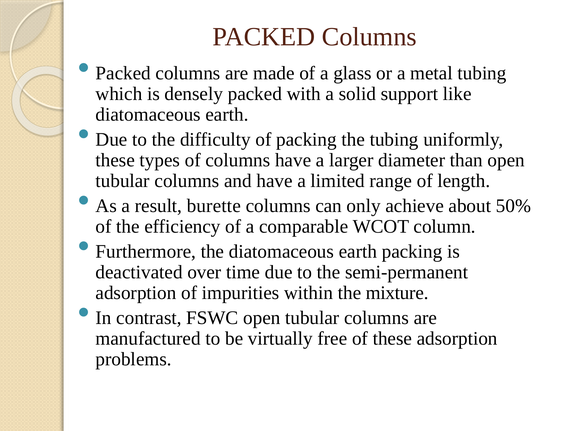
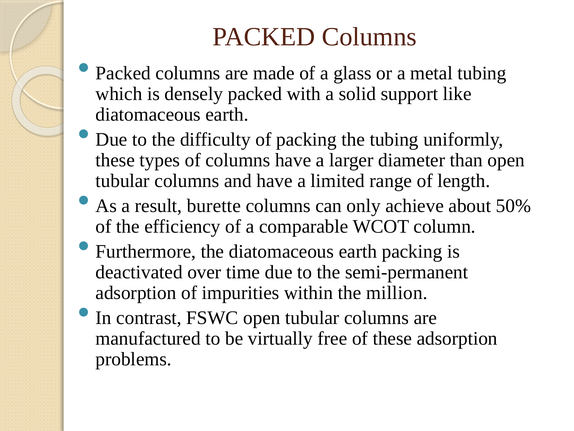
mixture: mixture -> million (397, 293)
